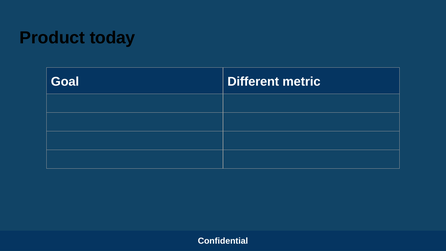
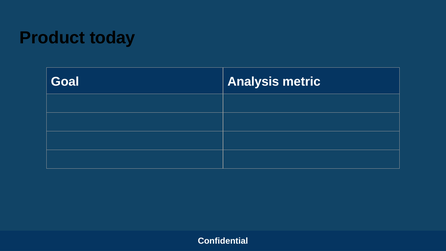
Different: Different -> Analysis (253, 81)
